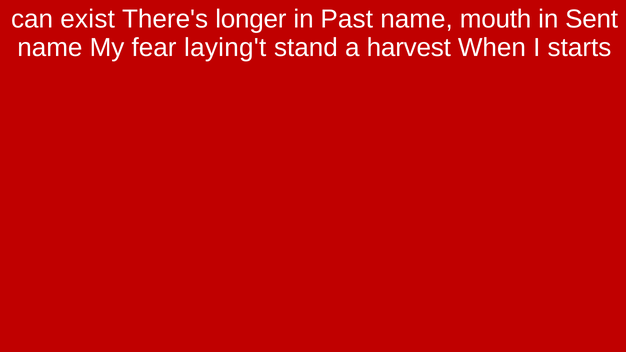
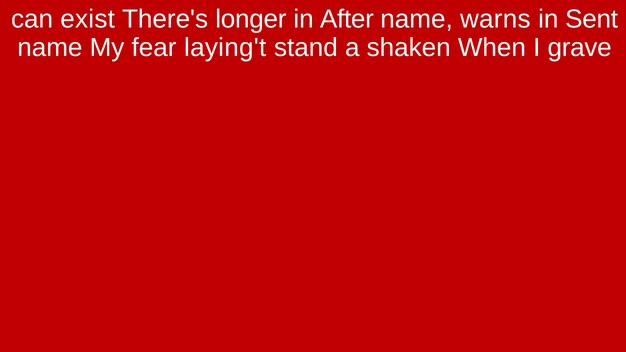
Past: Past -> After (347, 19)
mouth: mouth -> warns (495, 19)
harvest: harvest -> shaken (409, 48)
starts: starts -> grave (580, 48)
